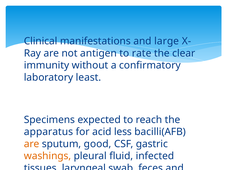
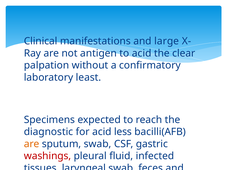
to rate: rate -> acid (142, 53)
immunity: immunity -> palpation (47, 65)
apparatus: apparatus -> diagnostic (49, 132)
sputum good: good -> swab (98, 144)
washings colour: orange -> red (48, 156)
